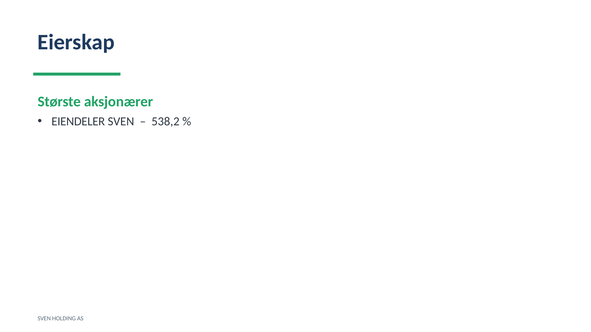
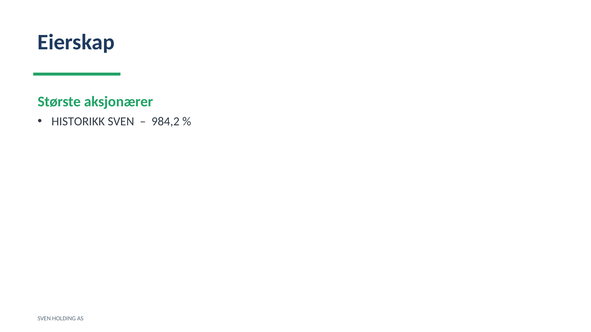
EIENDELER: EIENDELER -> HISTORIKK (78, 122)
538,2: 538,2 -> 984,2 (166, 122)
